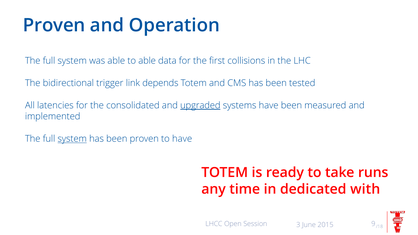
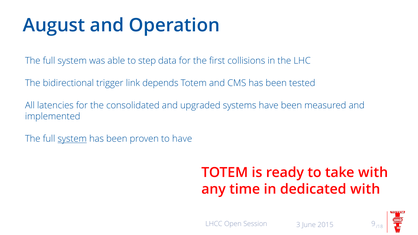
Proven: Proven -> August (54, 25)
to able: able -> step (147, 61)
upgraded underline: present -> none (200, 106)
take runs: runs -> with (373, 173)
